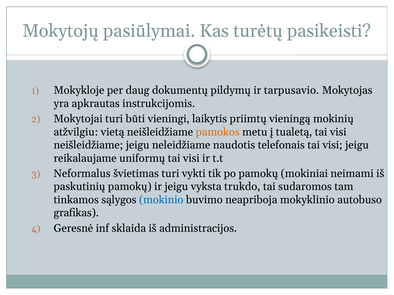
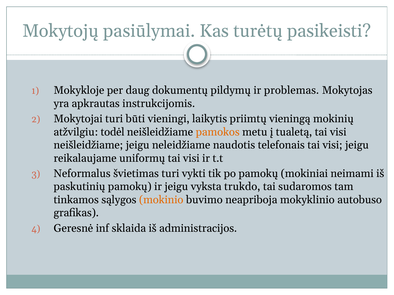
tarpusavio: tarpusavio -> problemas (291, 90)
vietą: vietą -> todėl (113, 132)
mokinio colour: blue -> orange (161, 200)
